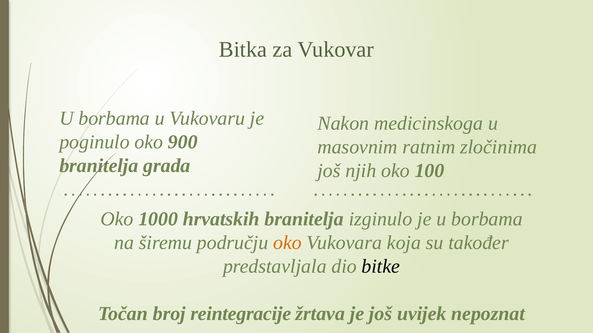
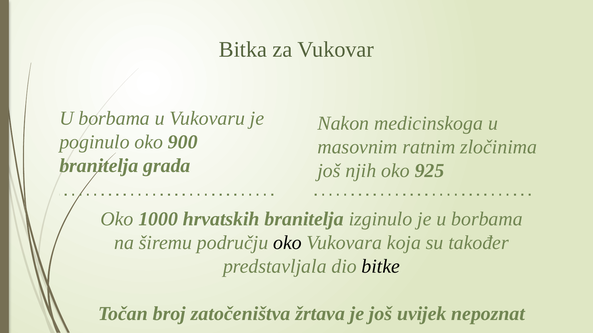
100: 100 -> 925 (430, 171)
oko colour: orange -> black (287, 243)
reintegracije: reintegracije -> zatočeništva (241, 314)
